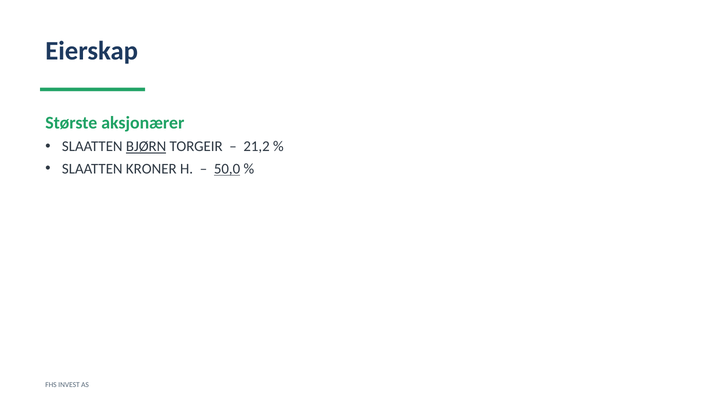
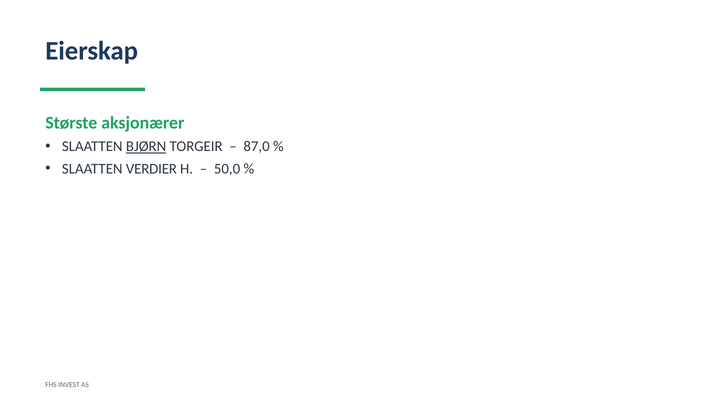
21,2: 21,2 -> 87,0 (257, 146)
KRONER: KRONER -> VERDIER (151, 169)
50,0 underline: present -> none (227, 169)
